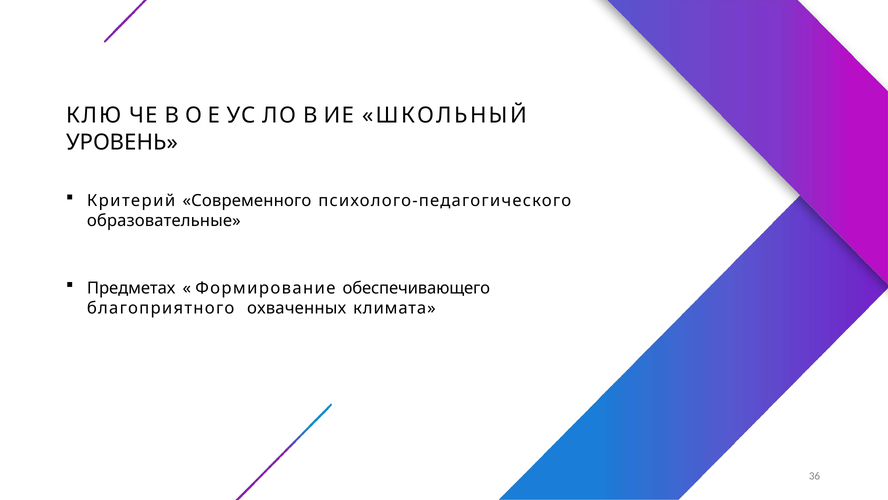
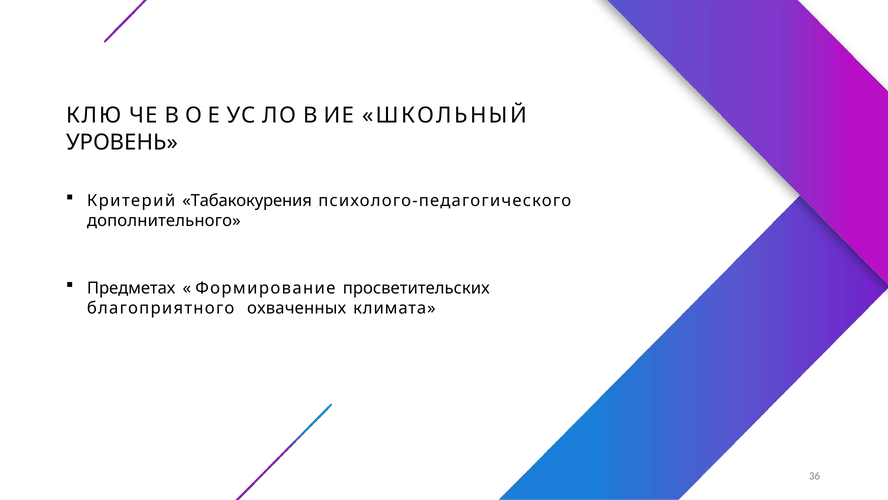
Современного: Современного -> Табакокурения (247, 200)
образовательные: образовательные -> дополнительного (164, 220)
обеспечивающего: обеспечивающего -> просветительских (416, 288)
